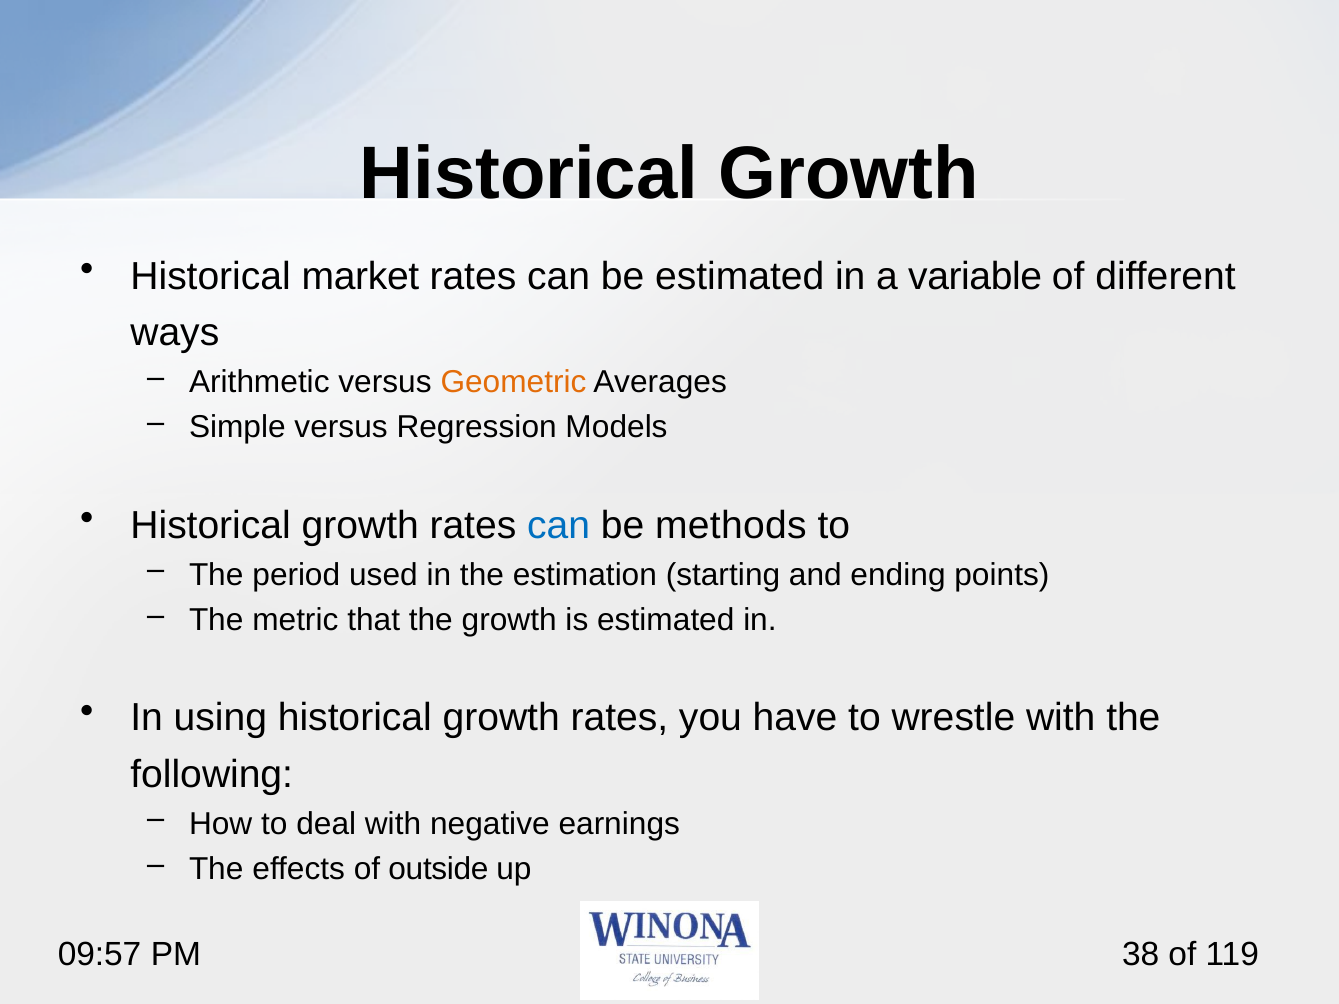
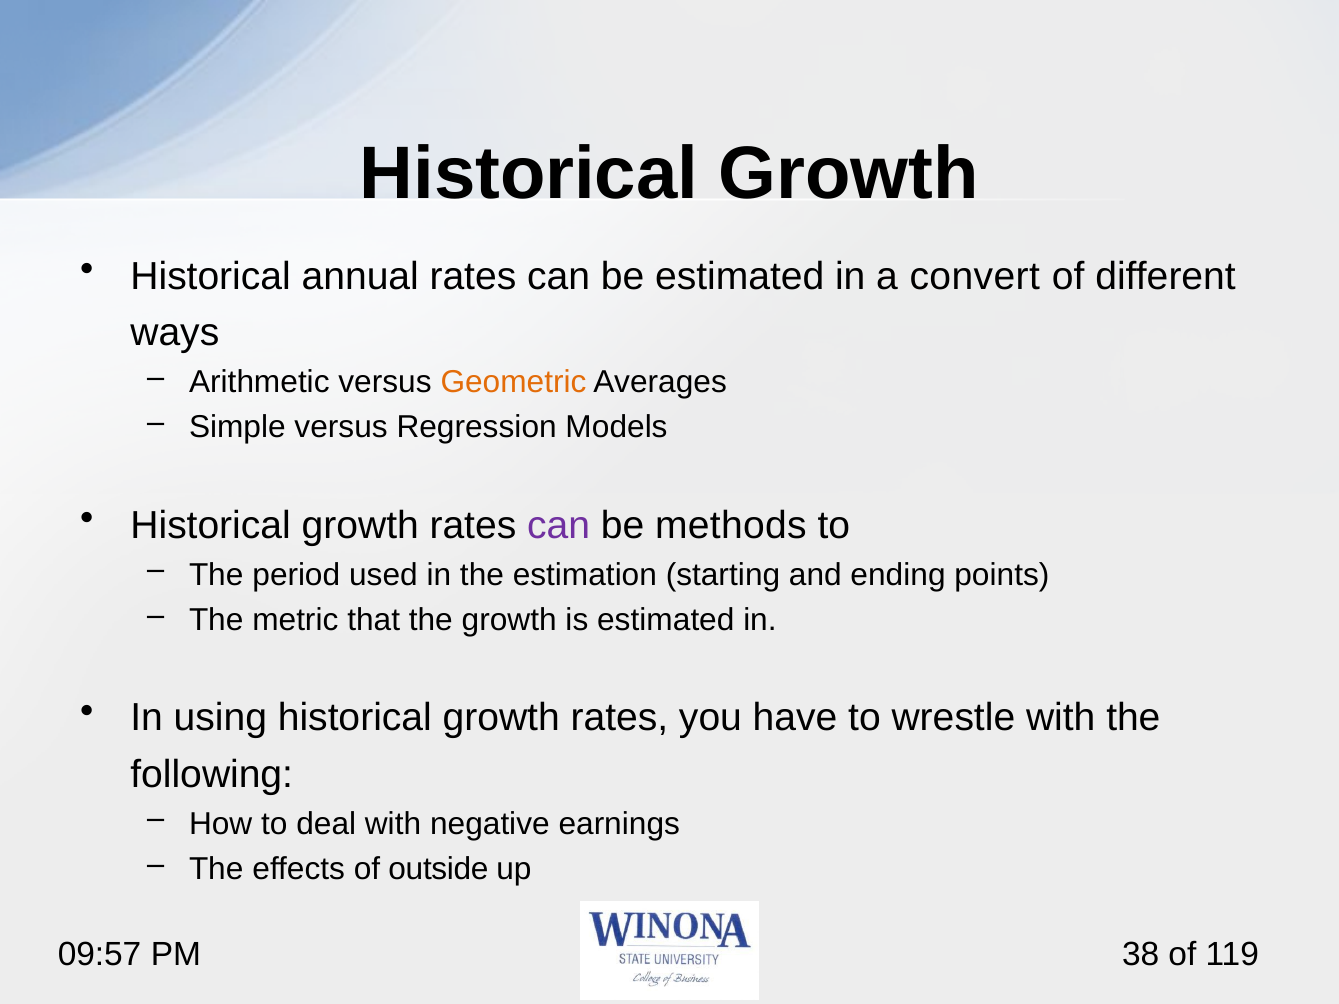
market: market -> annual (360, 276)
variable: variable -> convert (975, 276)
can colour: blue -> purple (559, 525)
